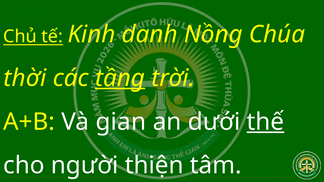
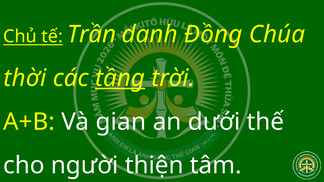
Kinh: Kinh -> Trần (92, 34)
Nồng: Nồng -> Đồng (213, 34)
thế underline: present -> none (265, 122)
